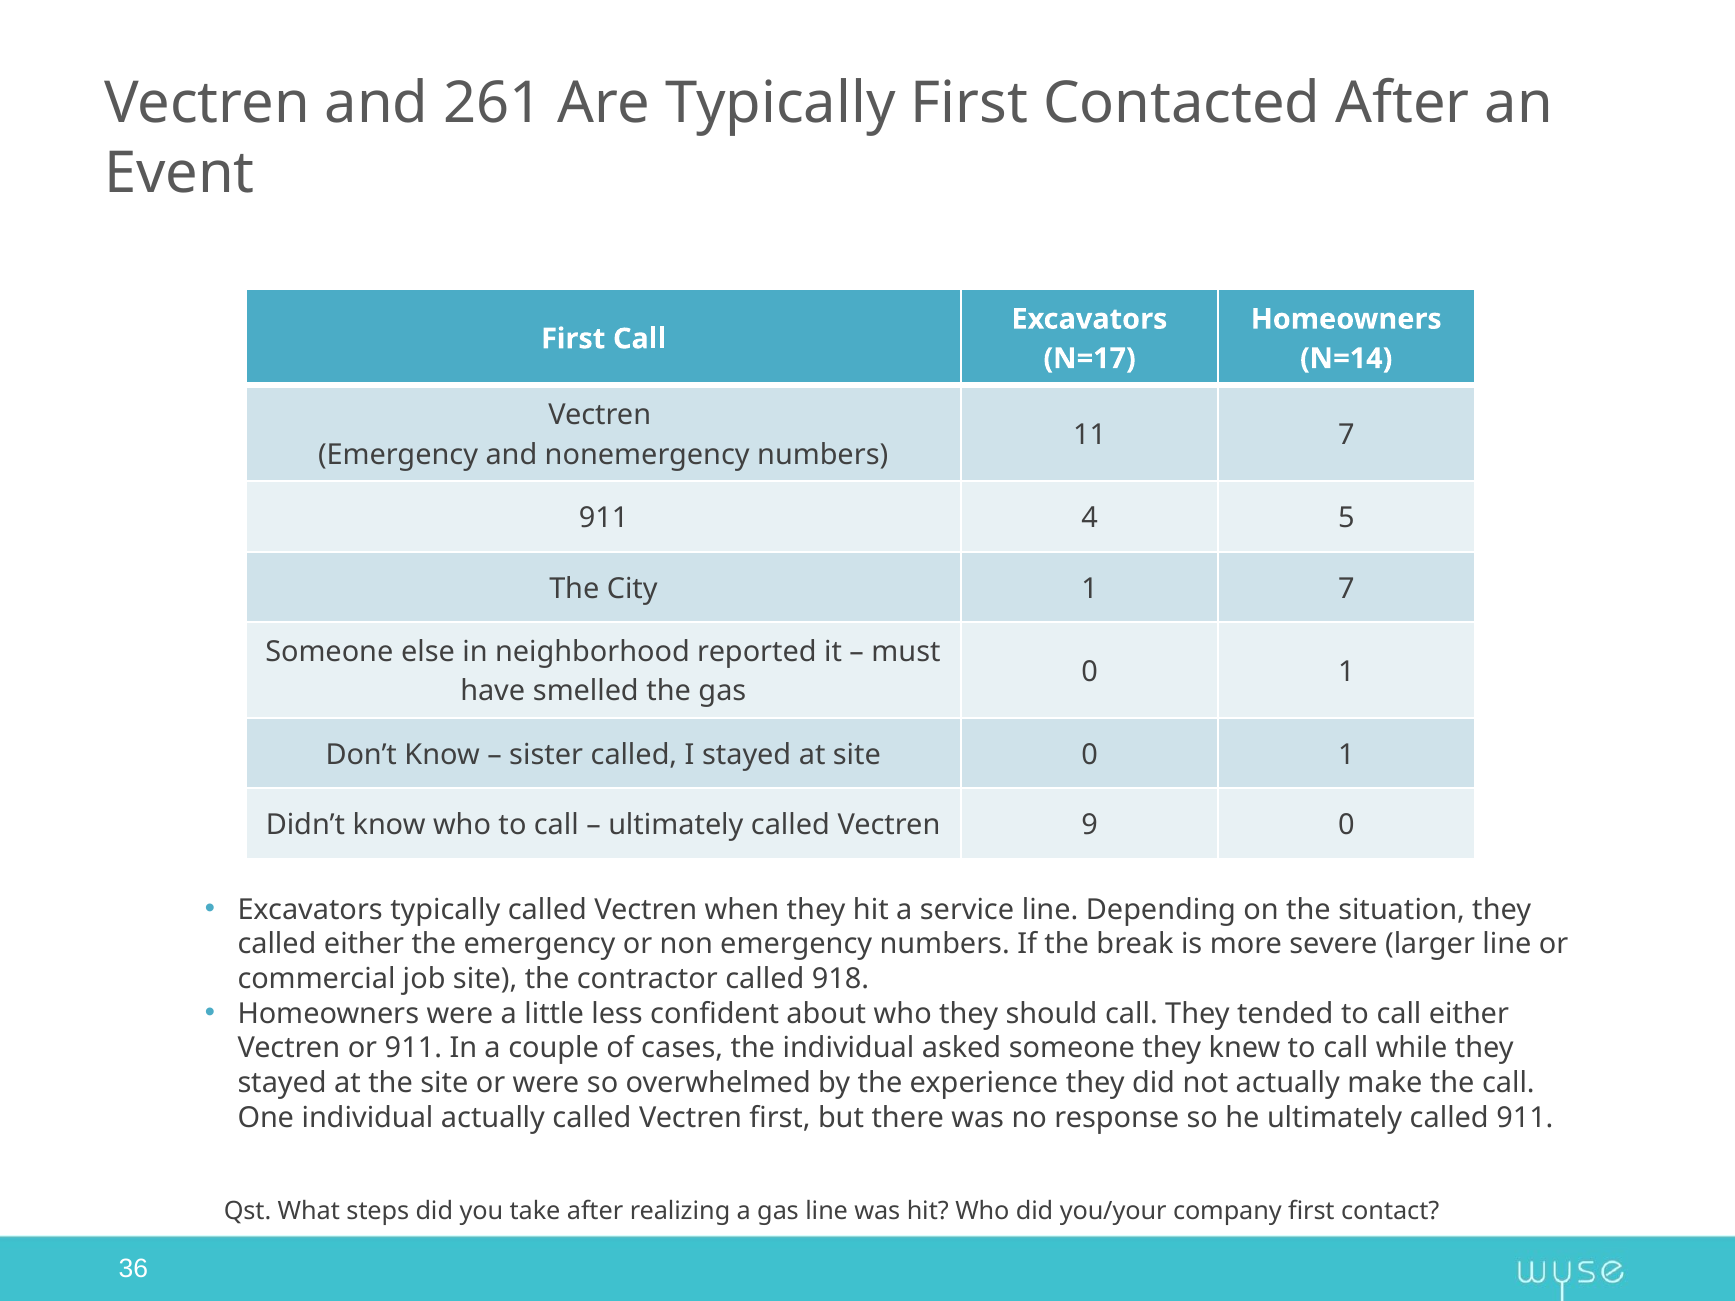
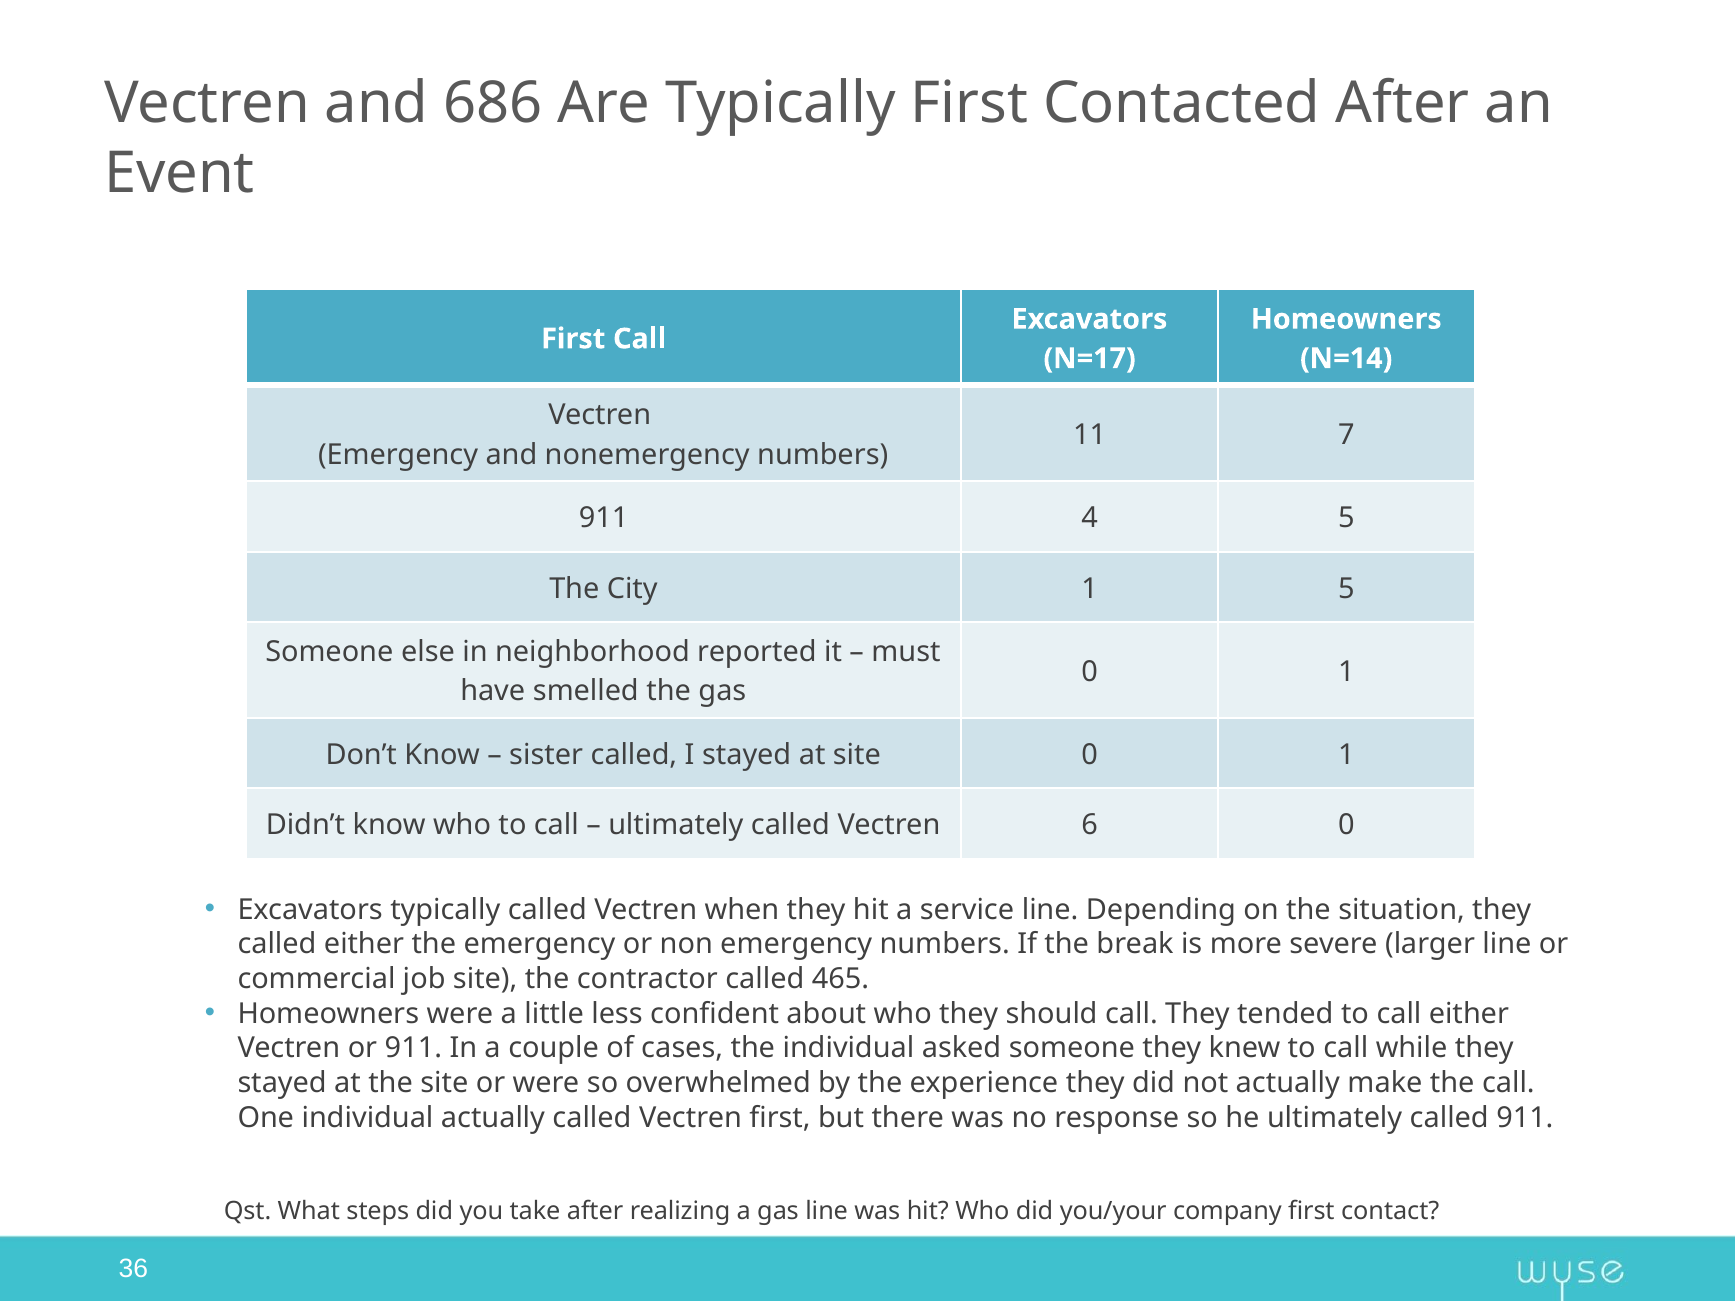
261: 261 -> 686 (493, 104)
1 7: 7 -> 5 (1346, 589)
9: 9 -> 6 (1090, 825)
918: 918 -> 465 (840, 979)
